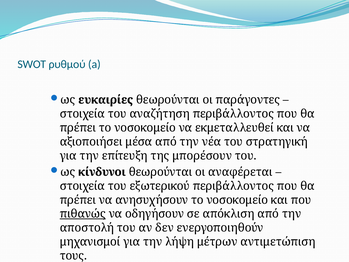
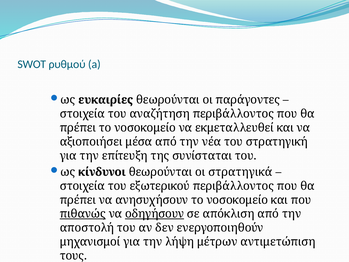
μπορέσουν: μπορέσουν -> συνίσταται (202, 156)
αναφέρεται: αναφέρεται -> στρατηγικά (240, 172)
οδηγήσουν underline: none -> present (155, 214)
